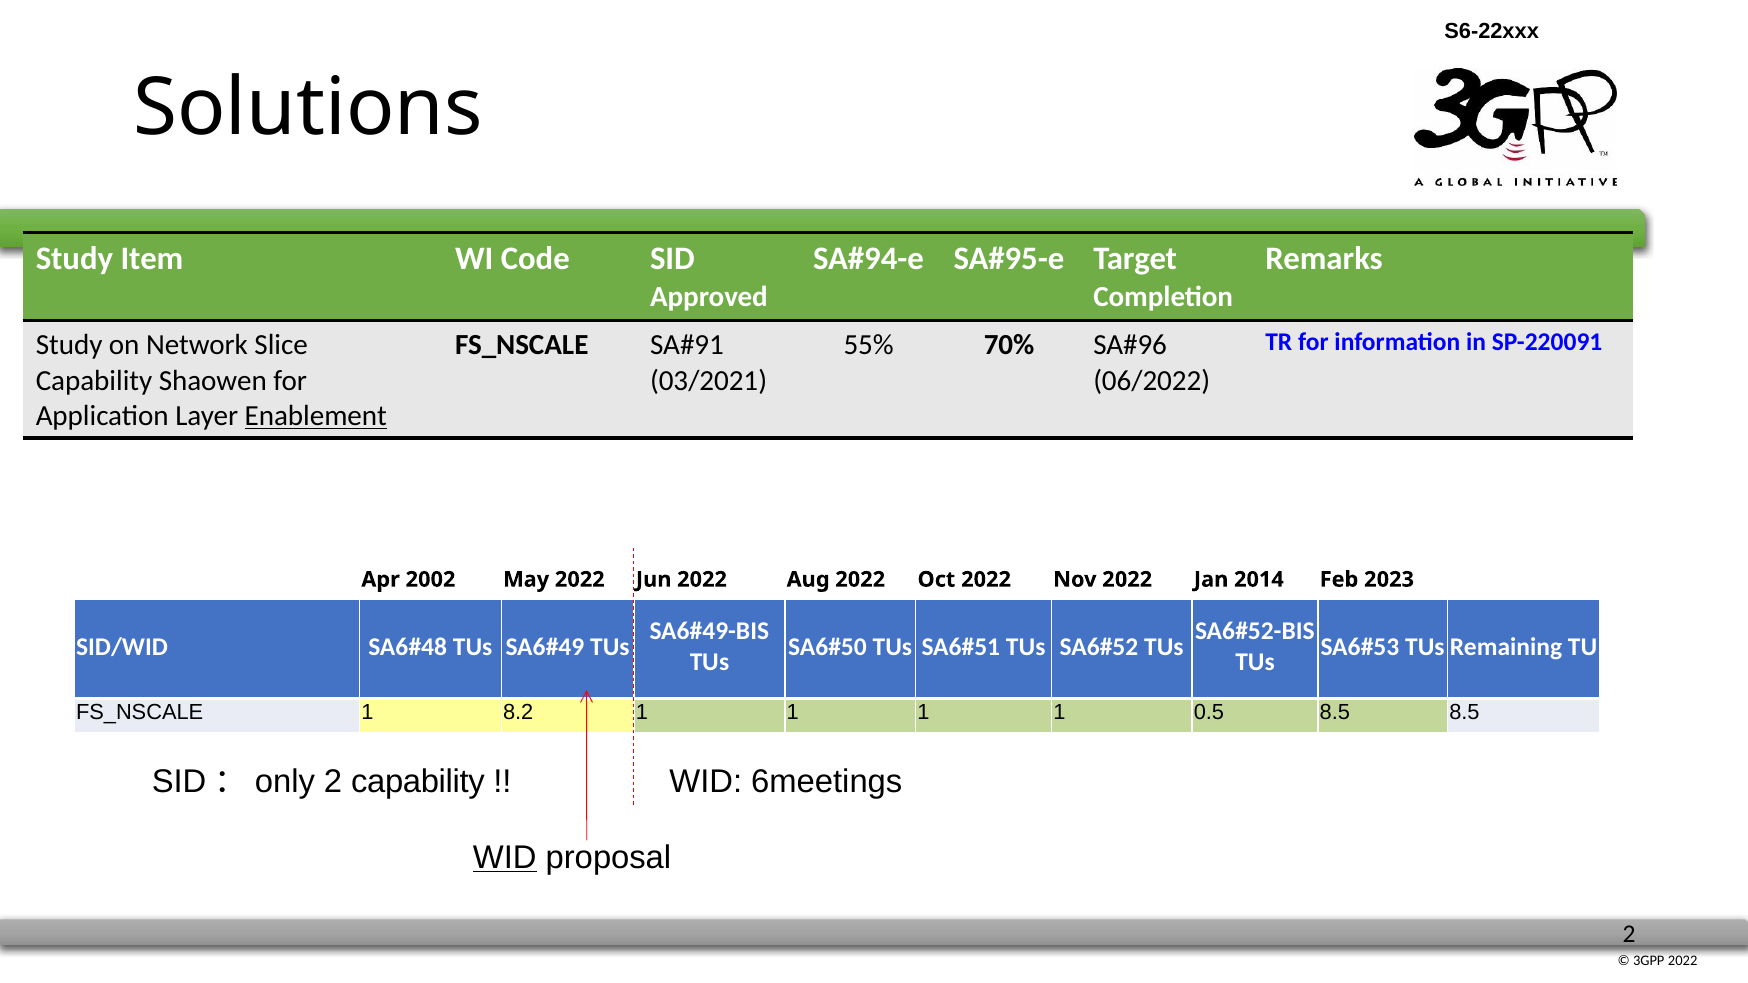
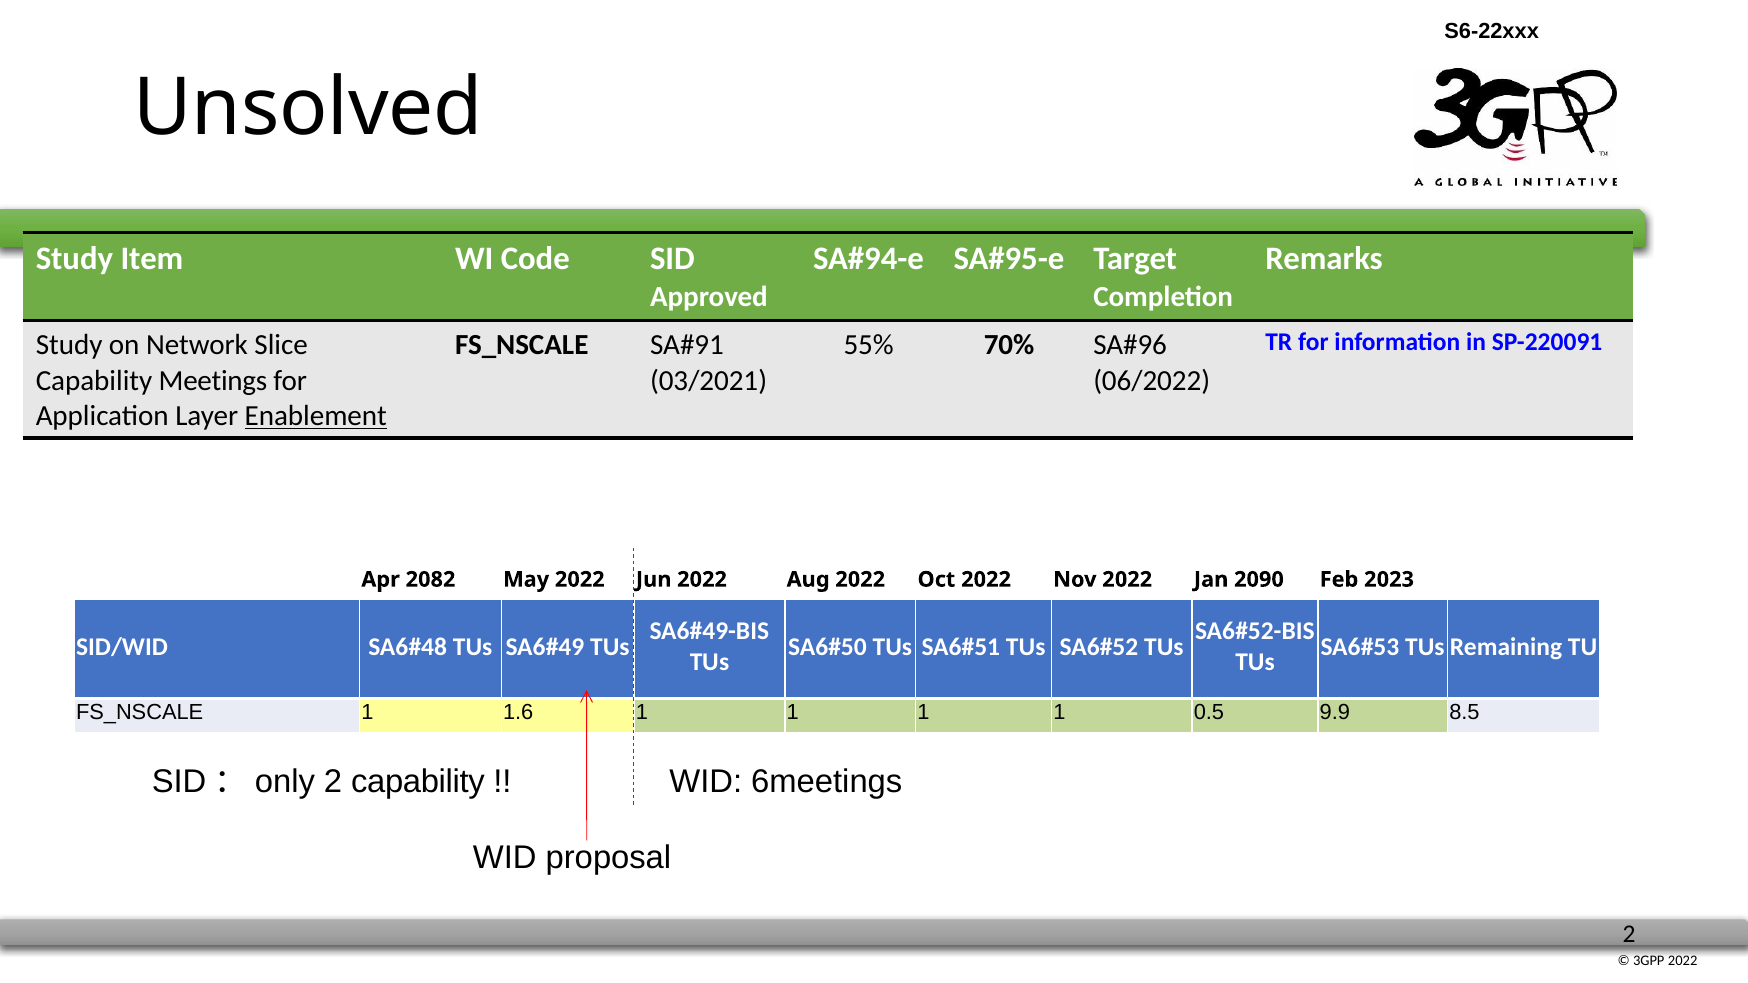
Solutions: Solutions -> Unsolved (308, 108)
Shaowen: Shaowen -> Meetings (213, 380)
2002: 2002 -> 2082 (431, 580)
2014: 2014 -> 2090 (1259, 580)
8.2: 8.2 -> 1.6 (518, 713)
0.5 8.5: 8.5 -> 9.9 (1335, 713)
WID underline: present -> none (505, 858)
